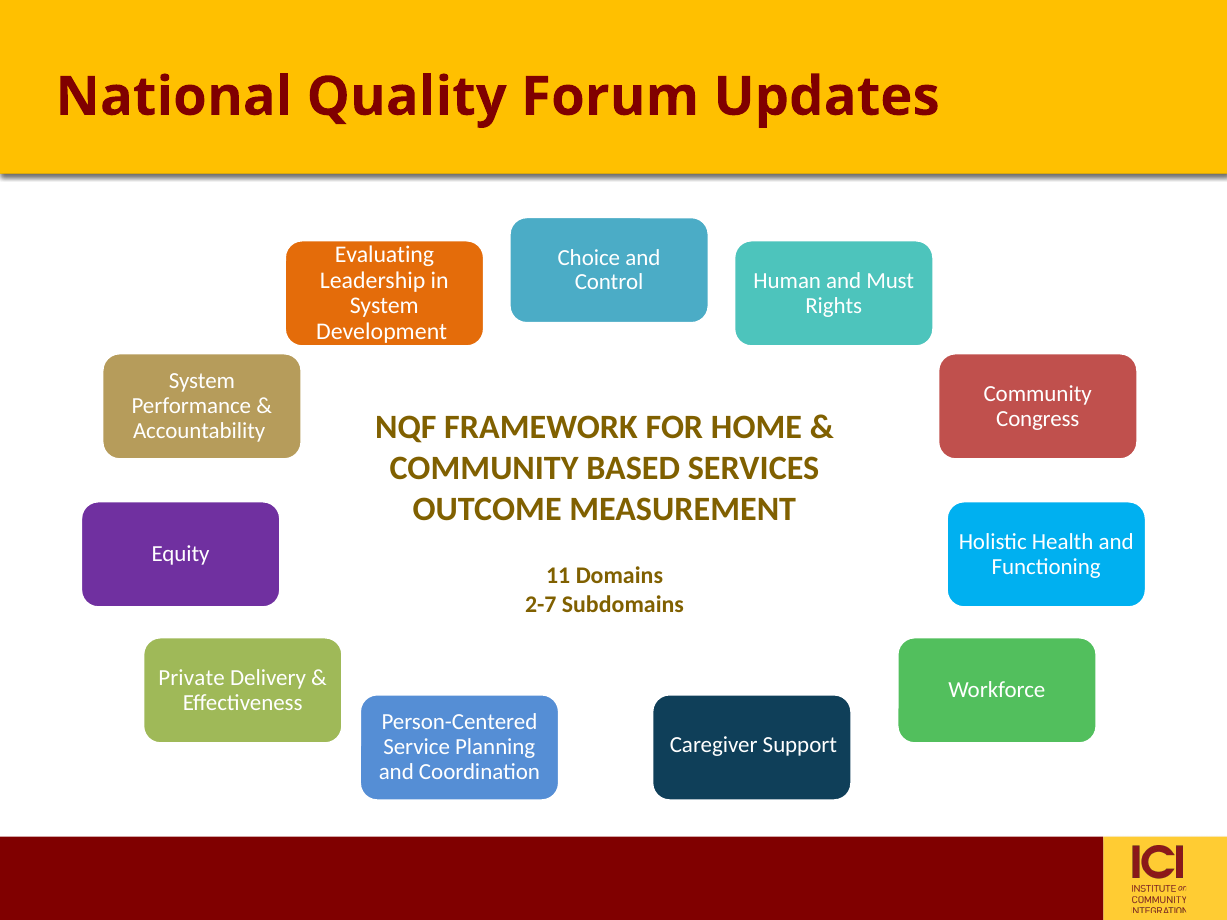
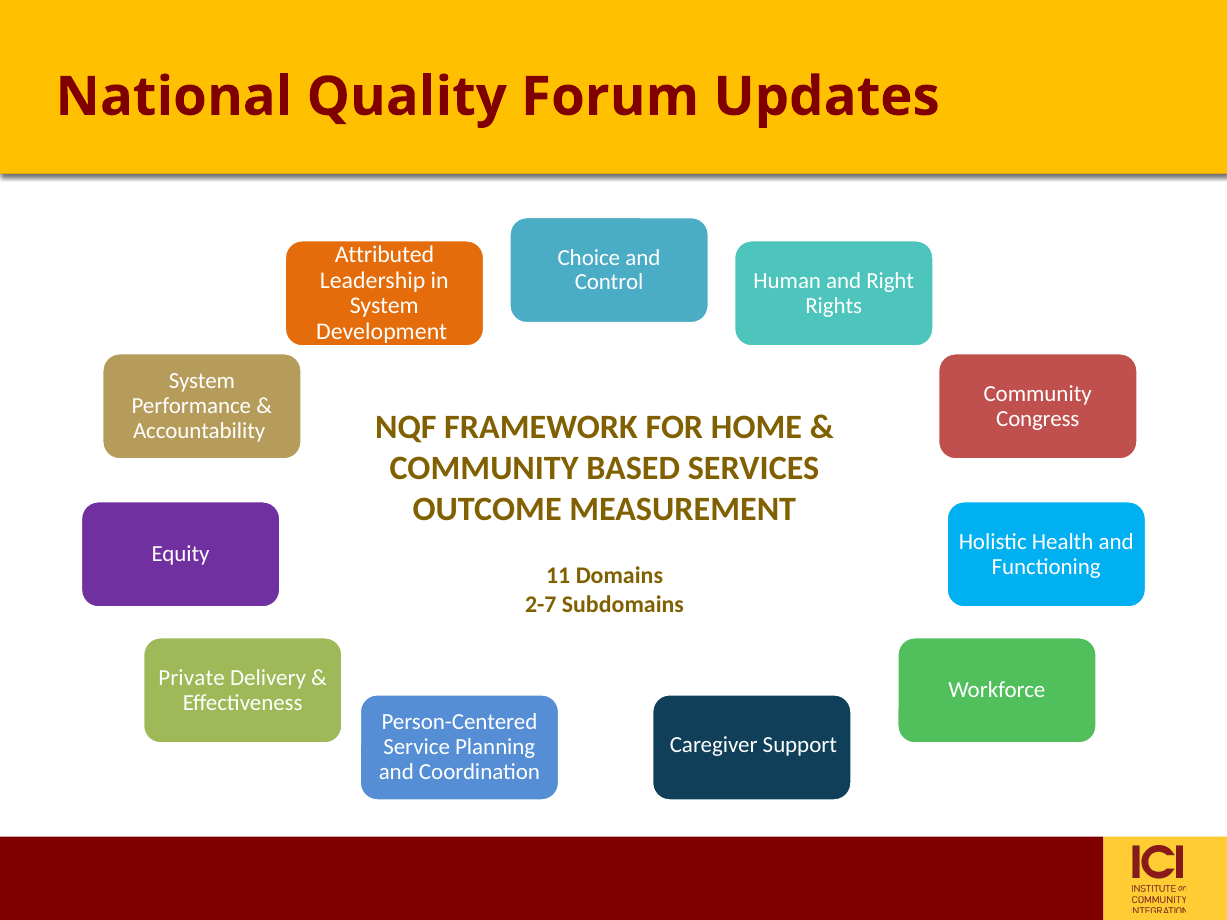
Evaluating: Evaluating -> Attributed (384, 255)
Must: Must -> Right (890, 281)
